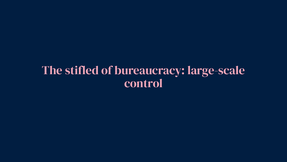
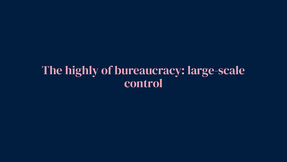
stifled: stifled -> highly (82, 70)
